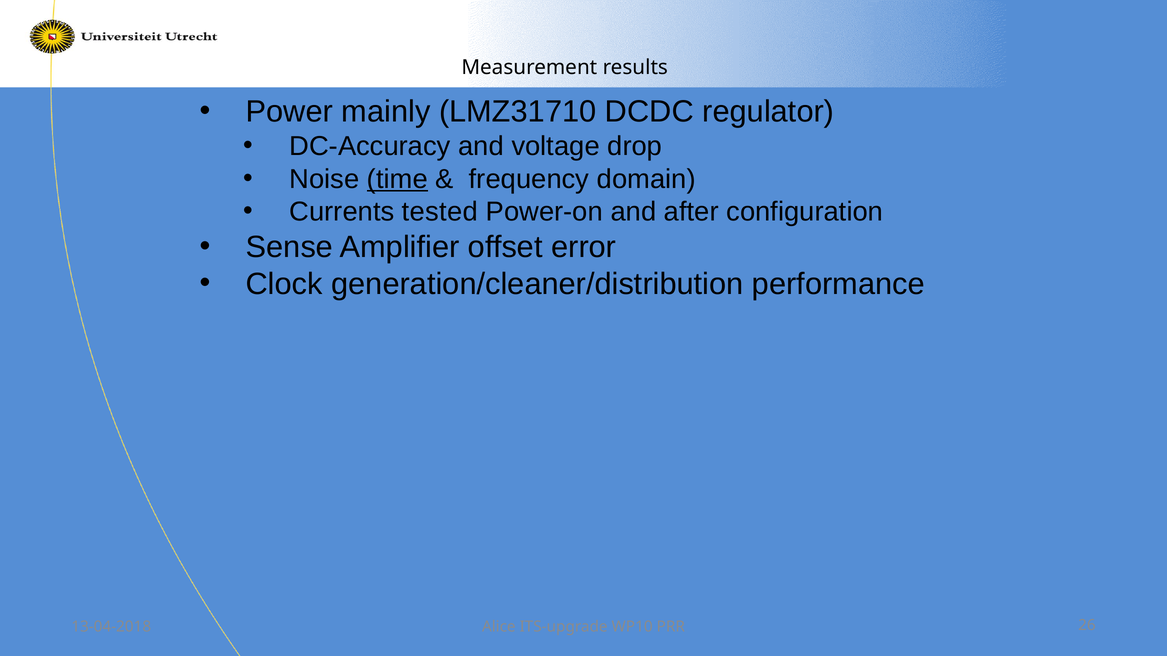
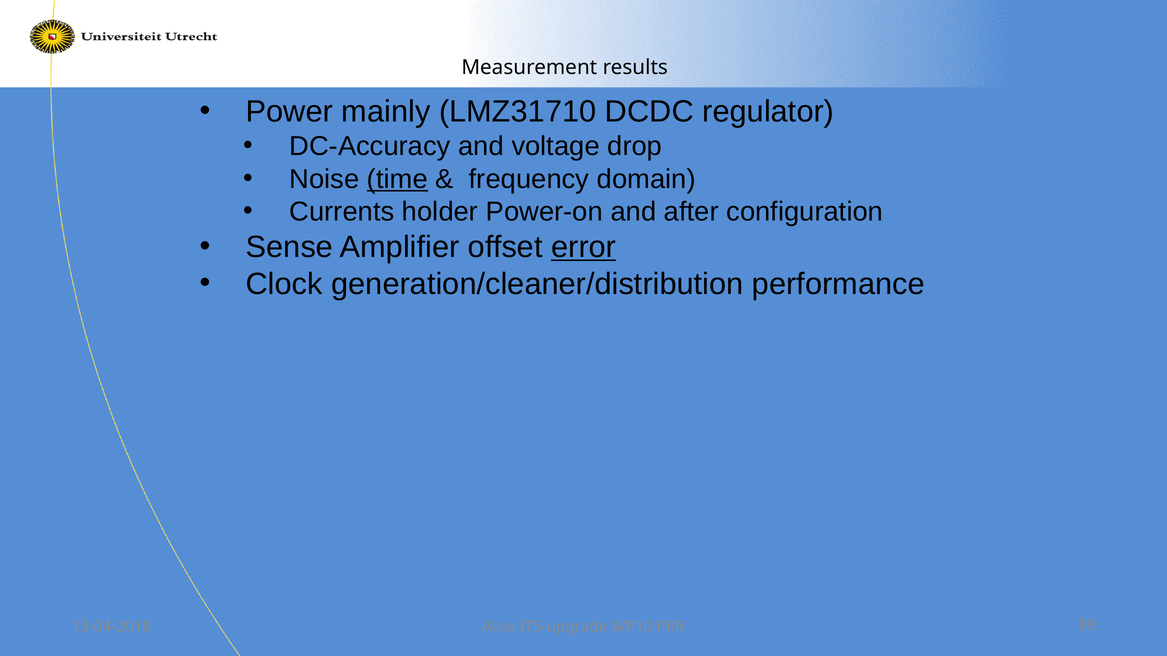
tested: tested -> holder (440, 212)
error underline: none -> present (584, 247)
26: 26 -> 89 (1087, 626)
